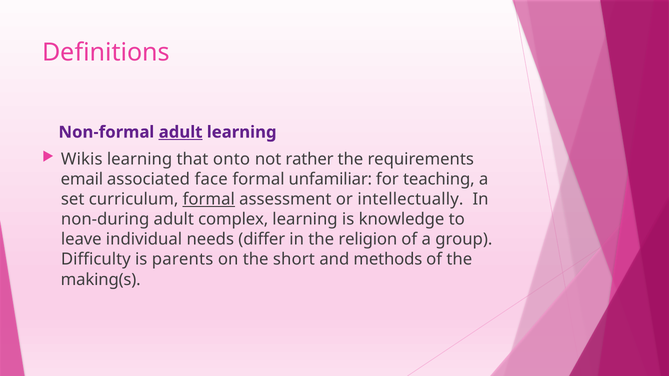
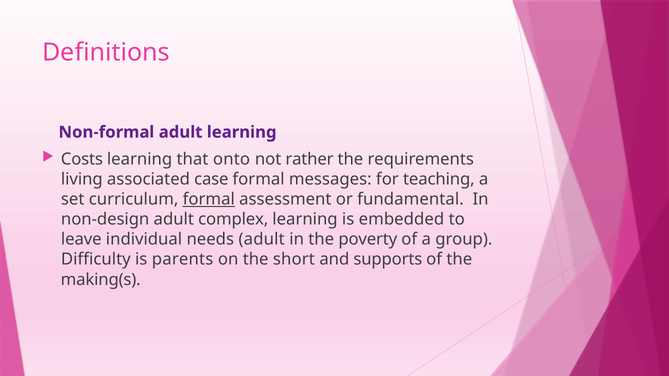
adult underline: present -> none (181, 132)
Wikis: Wikis -> Costs (82, 159)
email: email -> living (82, 179)
face: face -> case (211, 179)
unfamiliar: unfamiliar -> messages (330, 179)
intellectually: intellectually -> fundamental (411, 199)
non-during: non-during -> non-design (105, 220)
knowledge: knowledge -> embedded (401, 220)
needs differ: differ -> adult (262, 240)
religion: religion -> poverty (368, 240)
methods: methods -> supports (388, 260)
